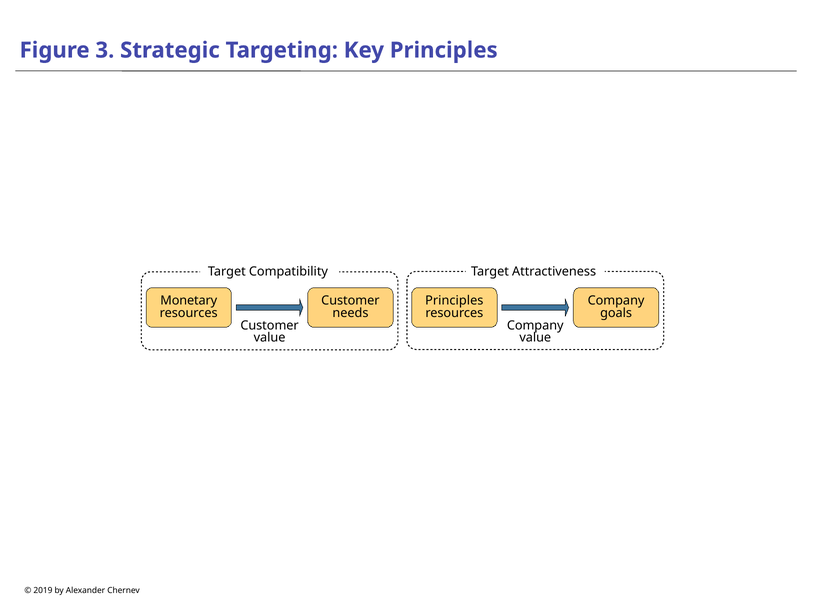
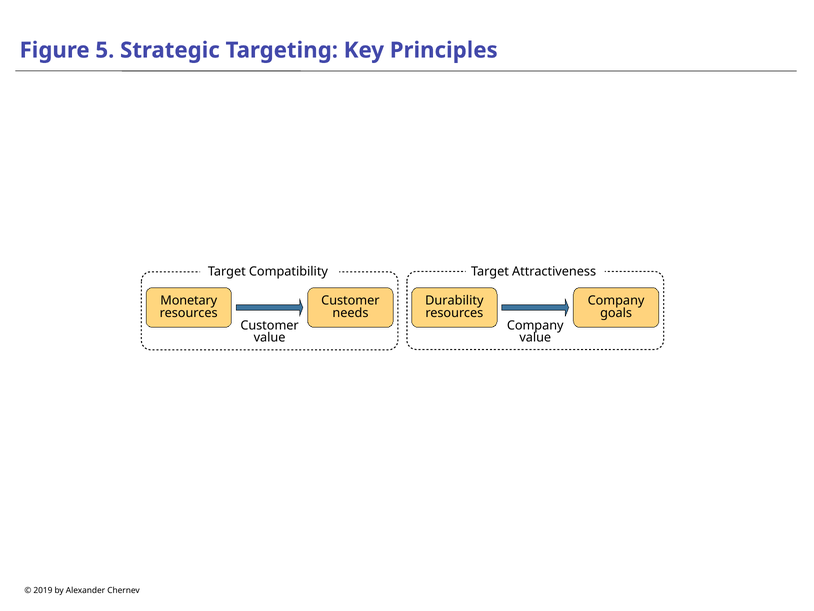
3: 3 -> 5 (105, 50)
Principles: Principles -> Durability (454, 301)
